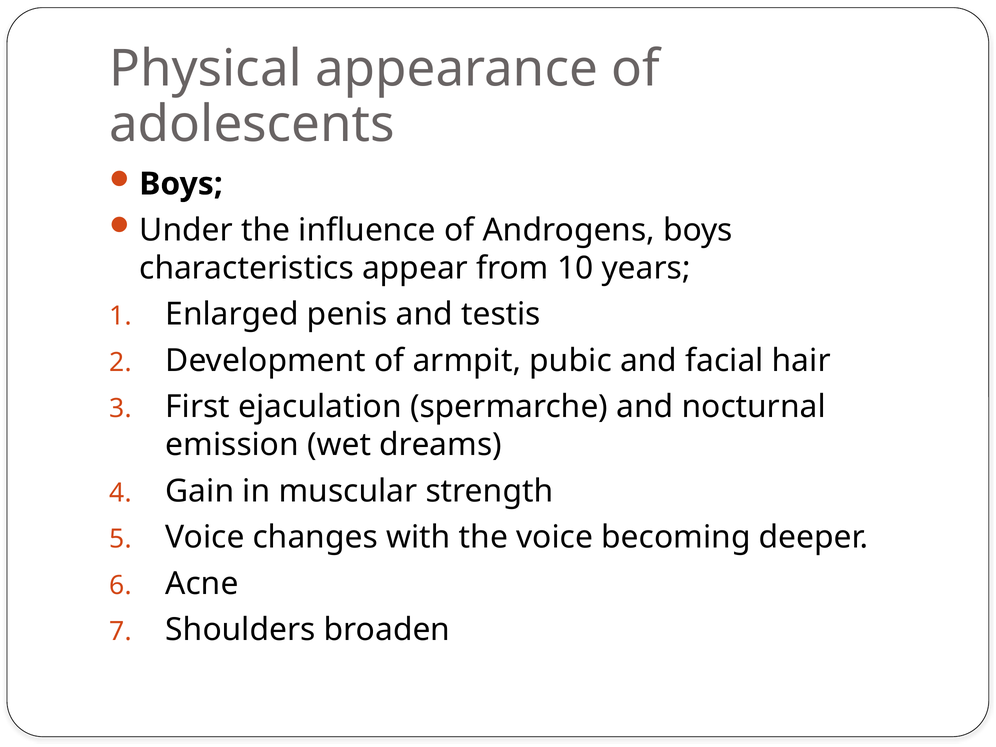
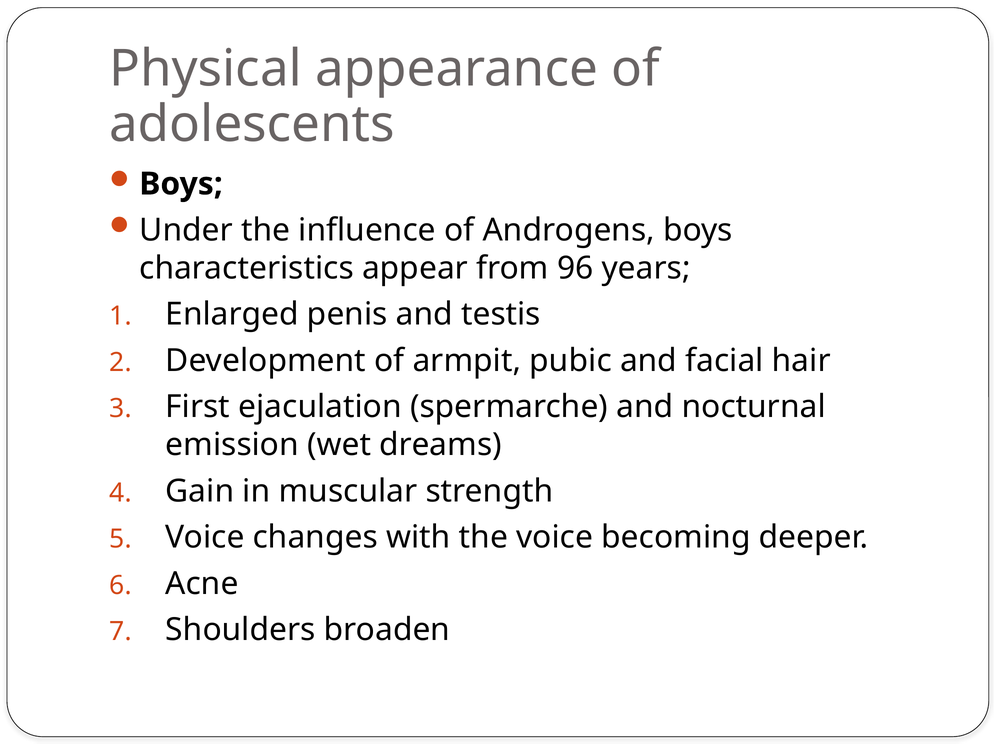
10: 10 -> 96 (575, 268)
